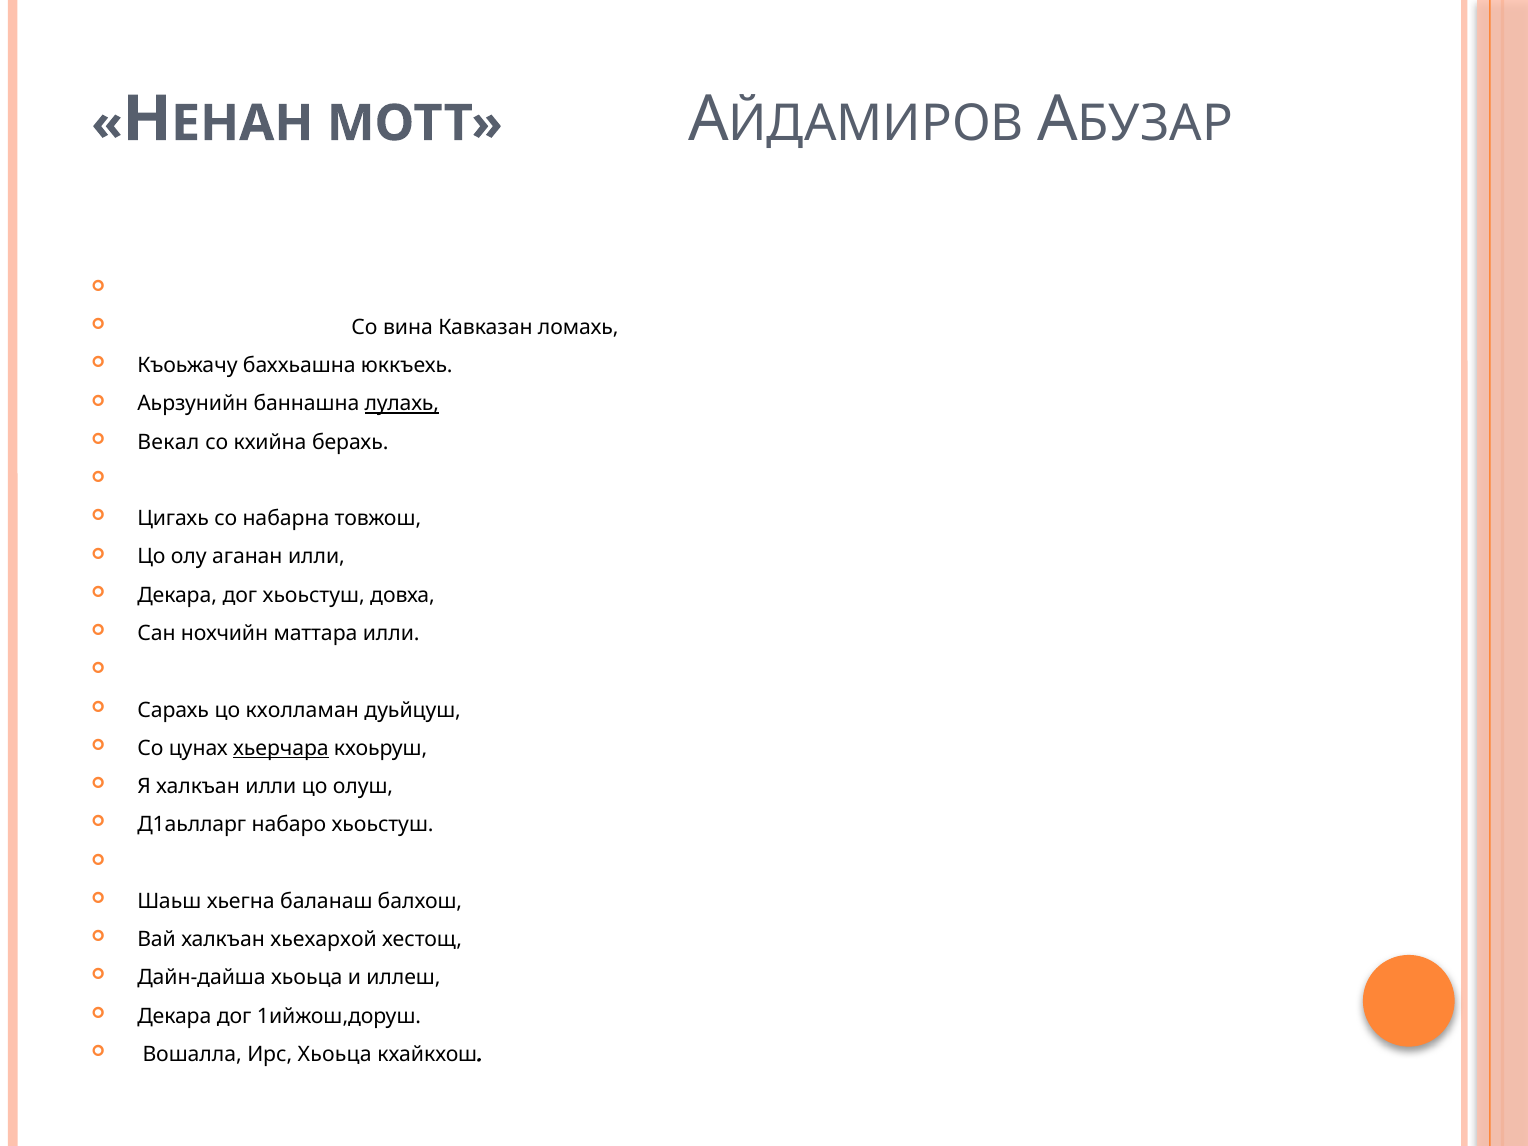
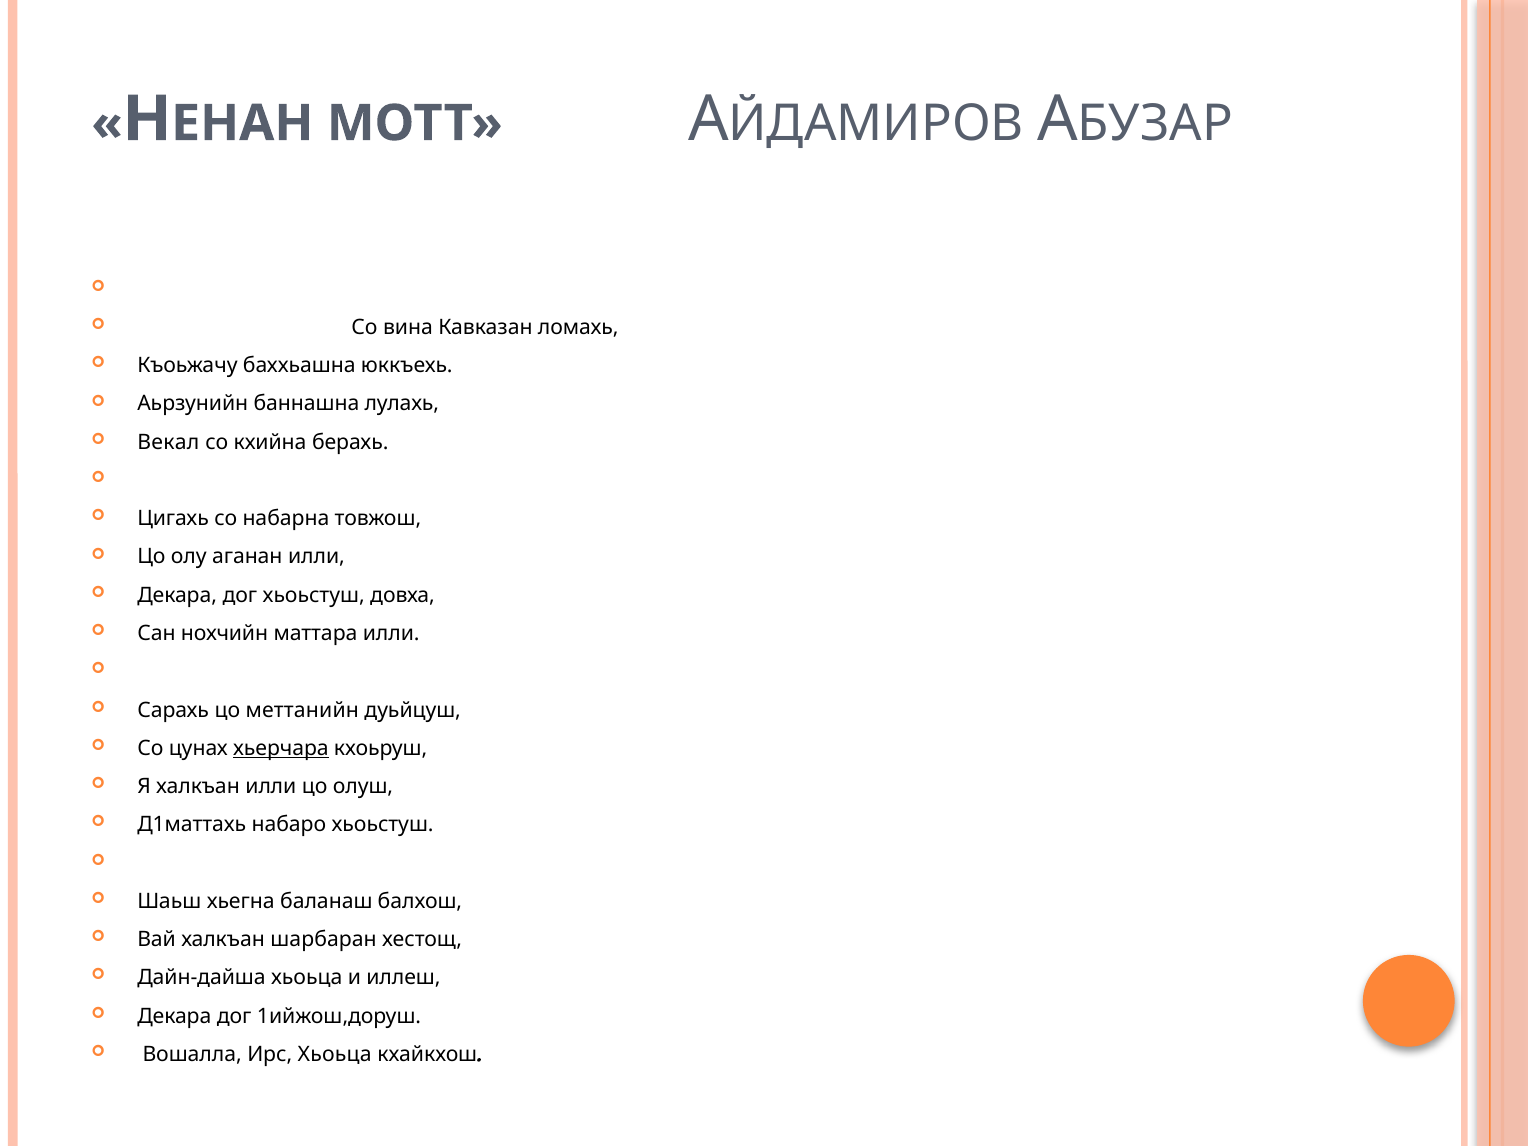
лулахь underline: present -> none (402, 404)
кхолламан: кхолламан -> меттанийн (302, 710)
Д1аьлларг: Д1аьлларг -> Д1маттахь (192, 825)
хьехархой: хьехархой -> шарбаран (324, 940)
